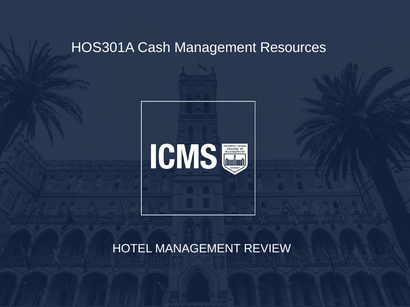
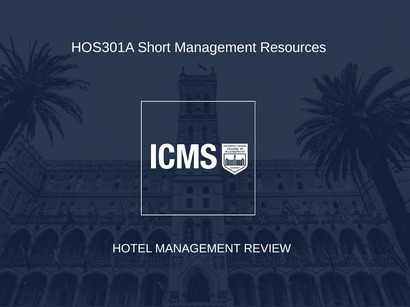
Cash: Cash -> Short (154, 48)
